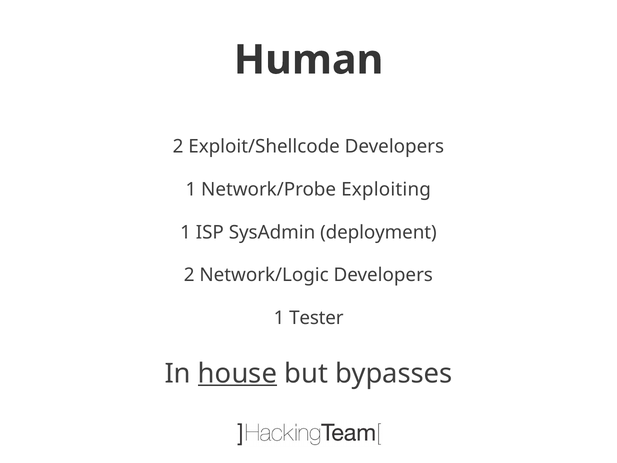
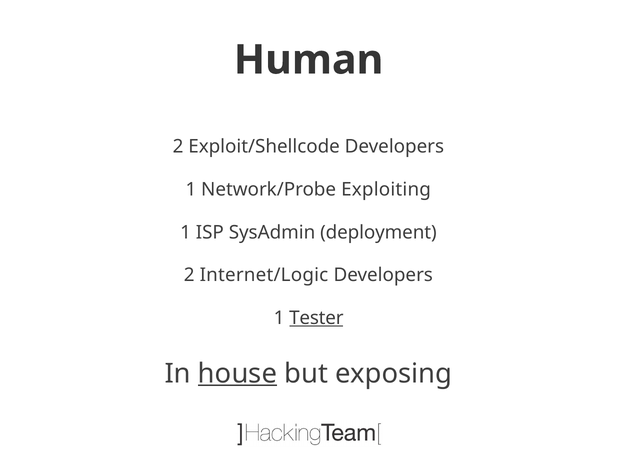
Network/Logic: Network/Logic -> Internet/Logic (264, 275)
Tester underline: none -> present (316, 318)
bypasses: bypasses -> exposing (394, 373)
